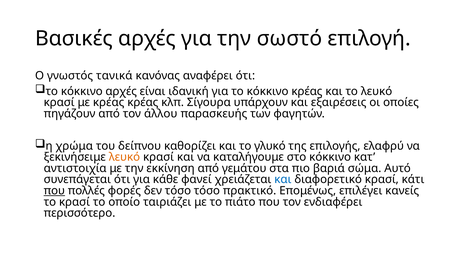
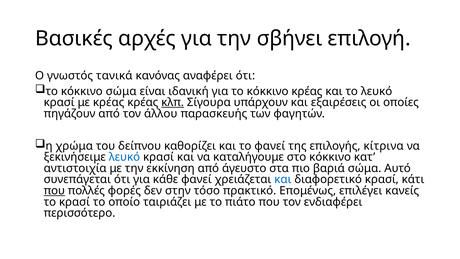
σωστό: σωστό -> σβήνει (290, 39)
κόκκινο αρχές: αρχές -> σώμα (121, 91)
κλπ underline: none -> present (173, 102)
το γλυκό: γλυκό -> φανεί (270, 146)
ελαφρύ: ελαφρύ -> κίτρινα (384, 146)
λευκό colour: orange -> blue (124, 157)
γεμάτου: γεμάτου -> άγευστο (244, 168)
δεν τόσο: τόσο -> στην (178, 191)
